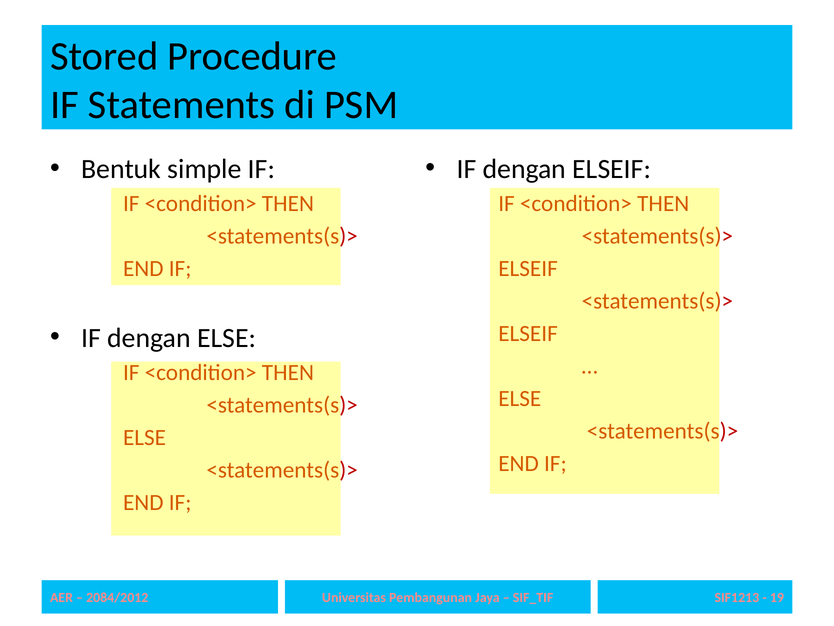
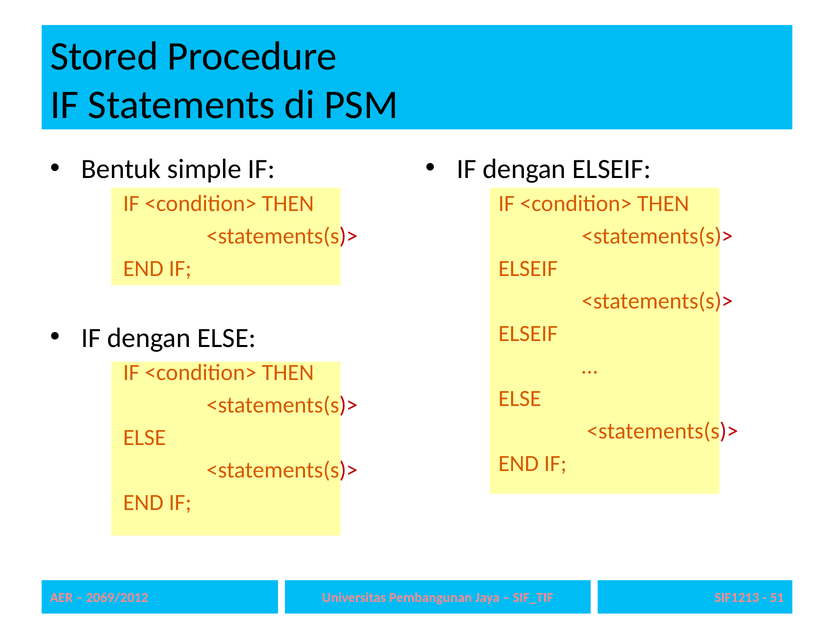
2084/2012: 2084/2012 -> 2069/2012 (117, 597)
19: 19 -> 51 (777, 597)
